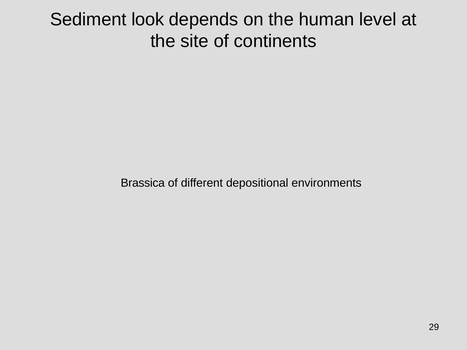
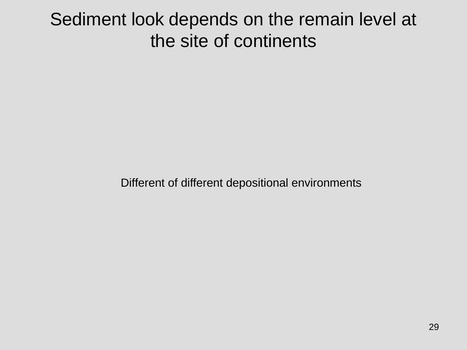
human: human -> remain (327, 20)
Brassica: Brassica -> Different (143, 183)
